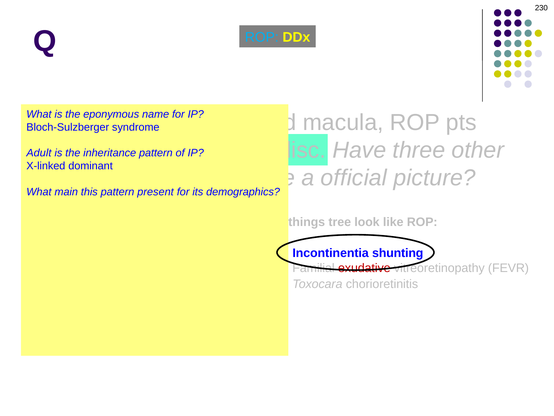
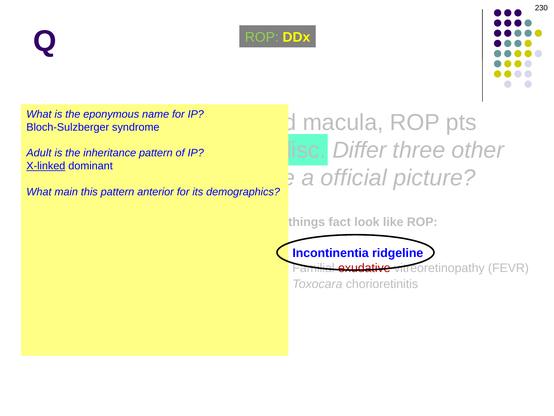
ROP colour: light blue -> light green (262, 37)
Have: Have -> Differ (359, 150)
X-linked underline: none -> present (46, 166)
pattern present: present -> anterior (156, 192)
tree: tree -> fact (340, 222)
shunting: shunting -> ridgeline (398, 253)
